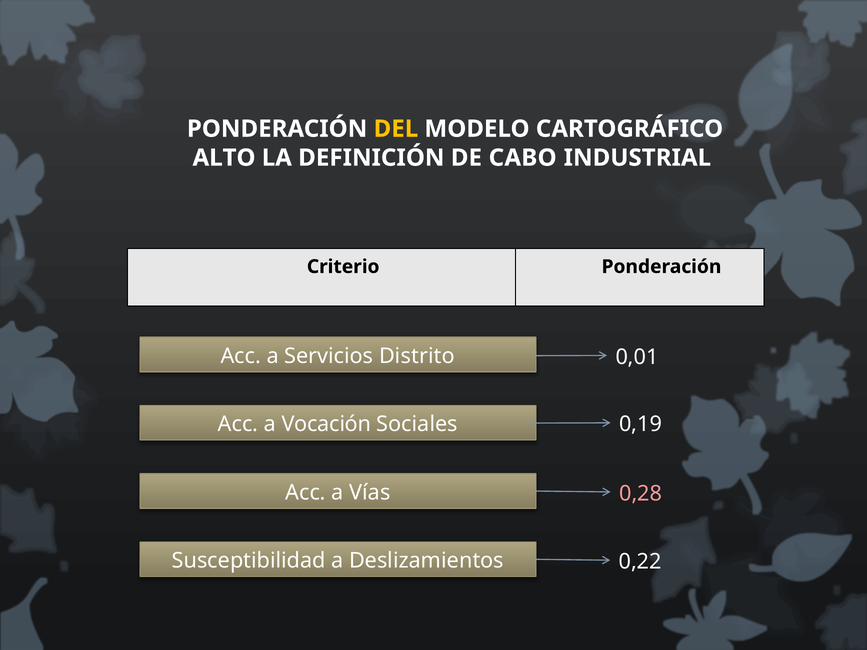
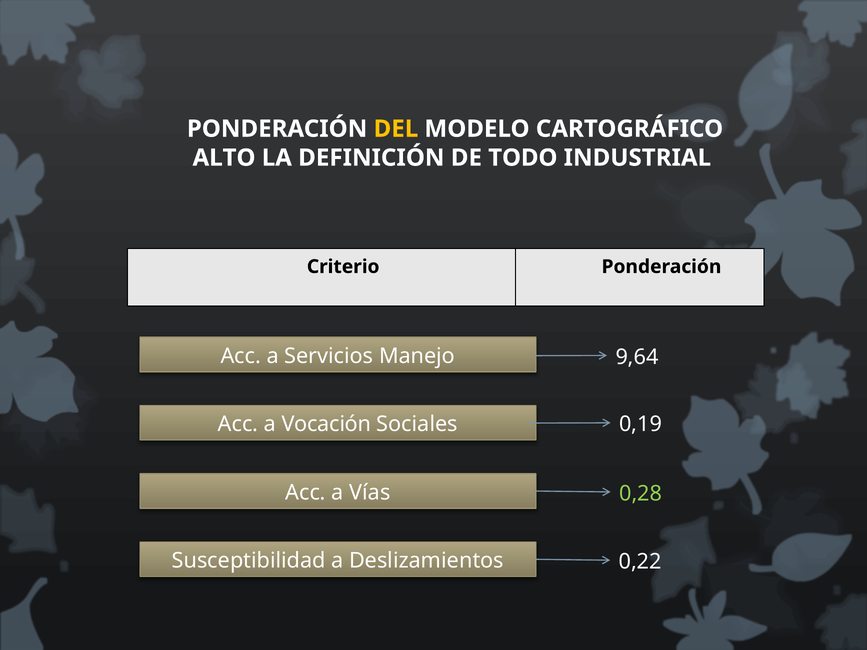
CABO: CABO -> TODO (523, 158)
Distrito: Distrito -> Manejo (417, 356)
0,01: 0,01 -> 9,64 (637, 357)
0,28 colour: pink -> light green (641, 494)
